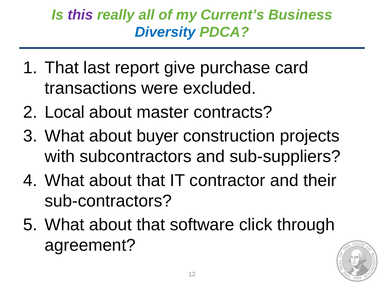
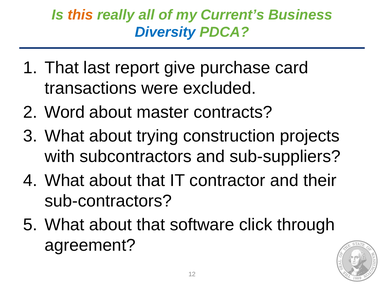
this colour: purple -> orange (80, 15)
Local: Local -> Word (65, 112)
buyer: buyer -> trying (158, 136)
